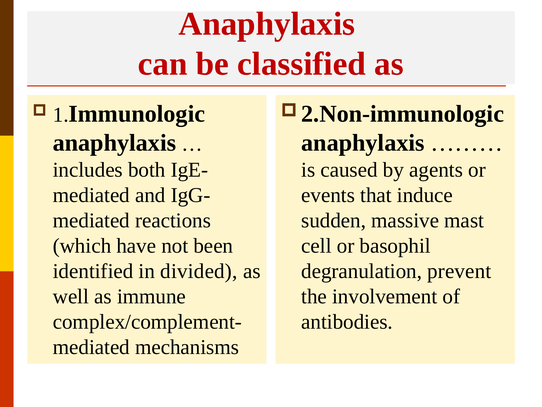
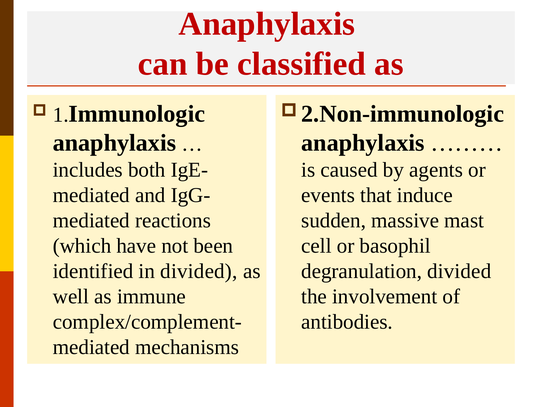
degranulation prevent: prevent -> divided (459, 271)
